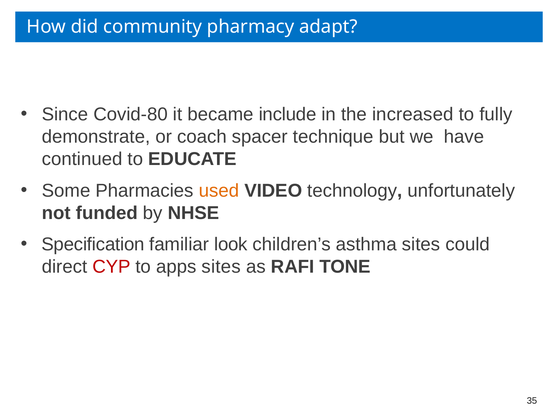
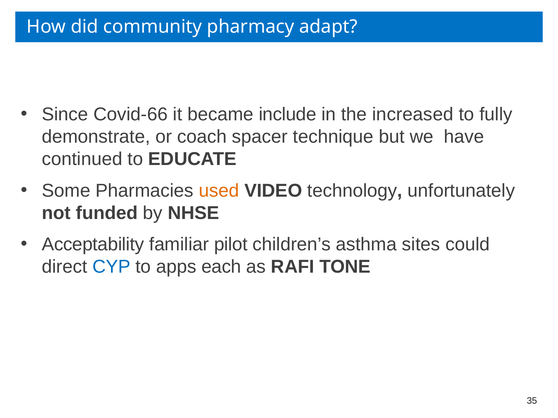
Covid-80: Covid-80 -> Covid-66 (131, 115)
Specification: Specification -> Acceptability (93, 245)
look: look -> pilot (231, 245)
CYP colour: red -> blue (111, 267)
apps sites: sites -> each (221, 267)
